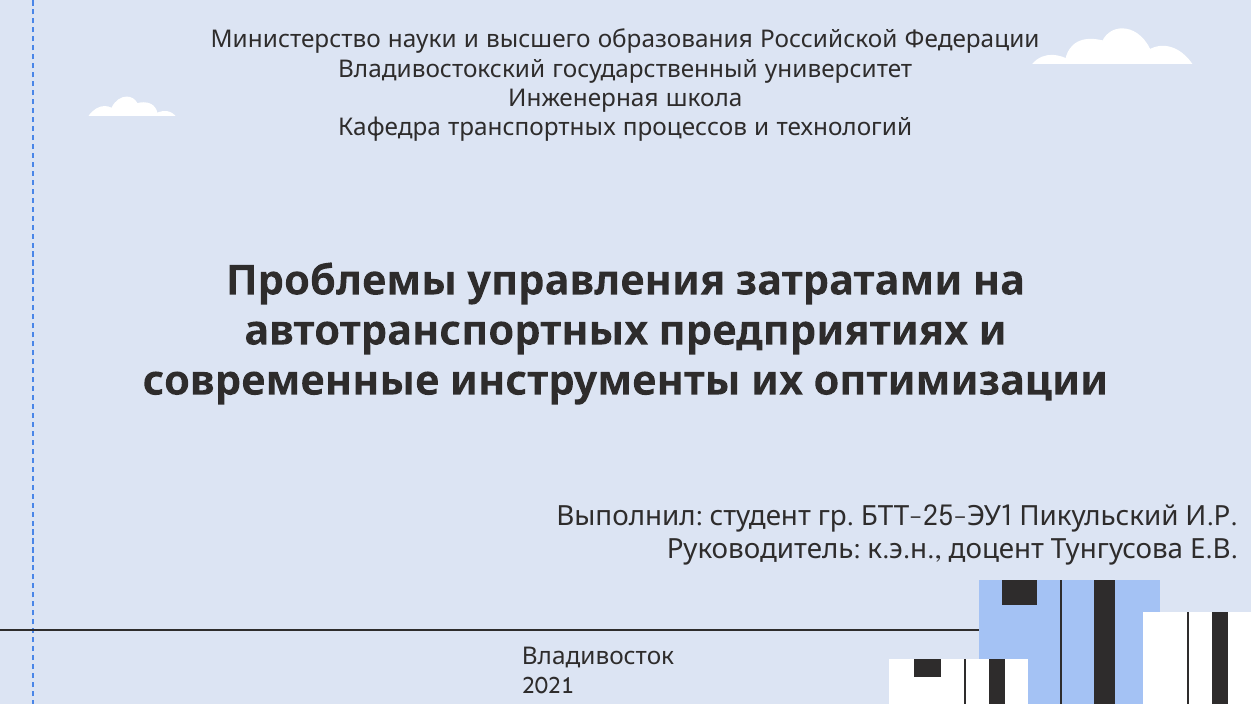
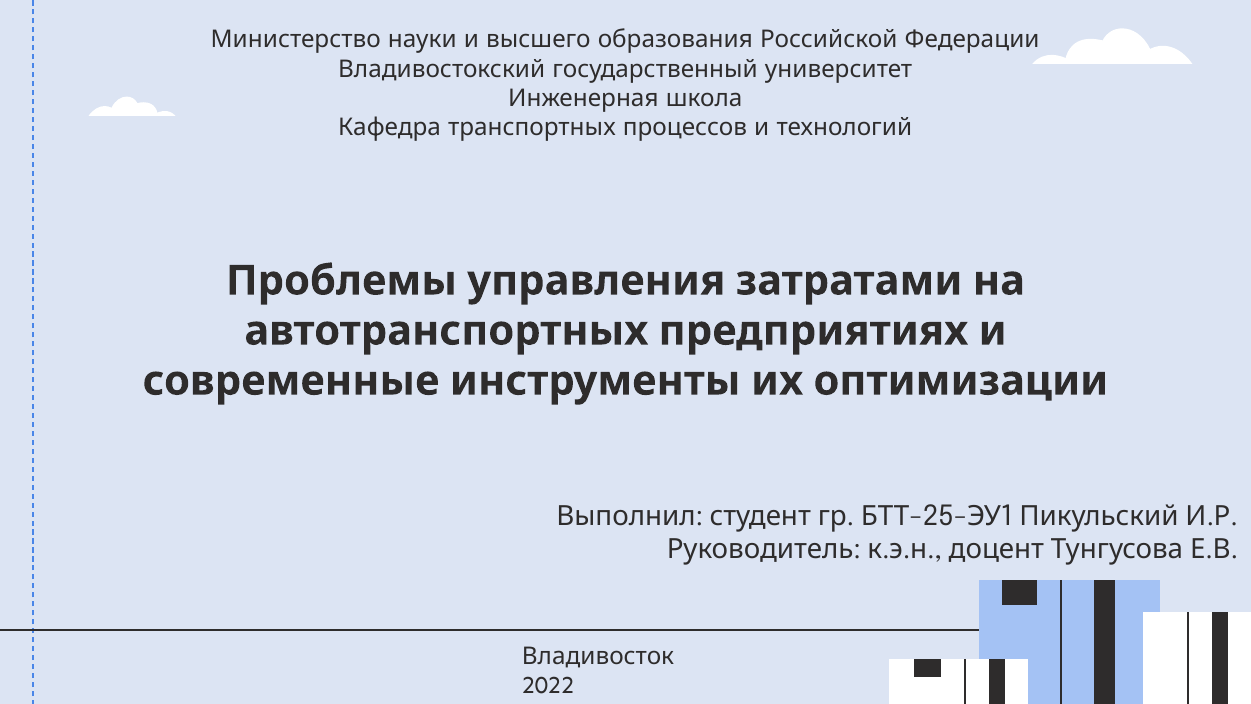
2021: 2021 -> 2022 (548, 685)
